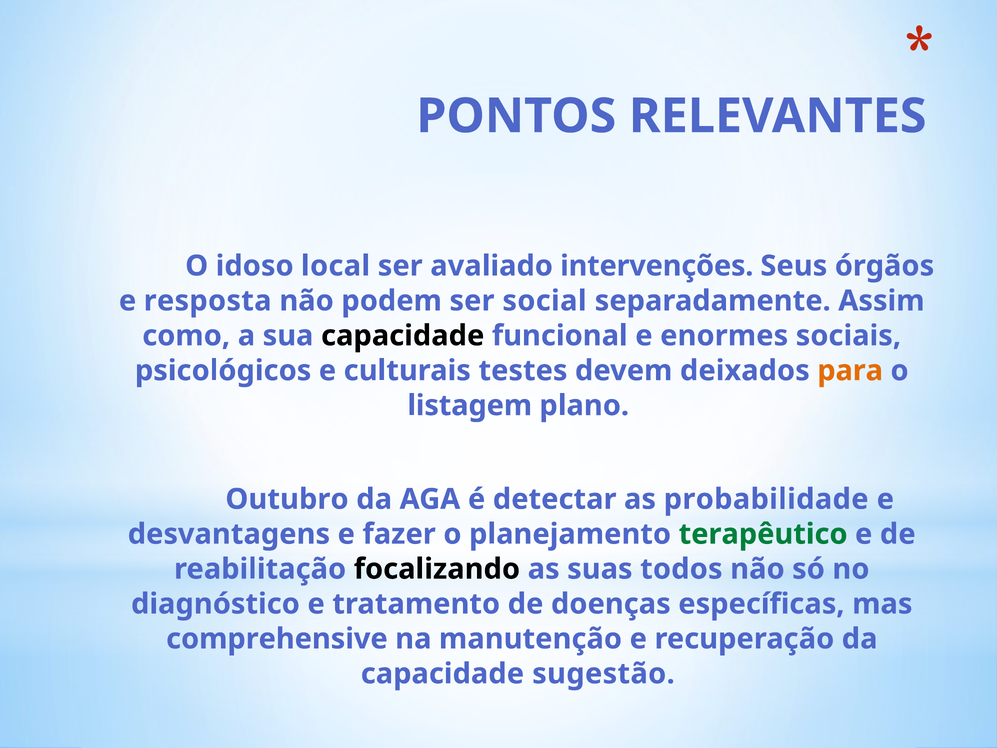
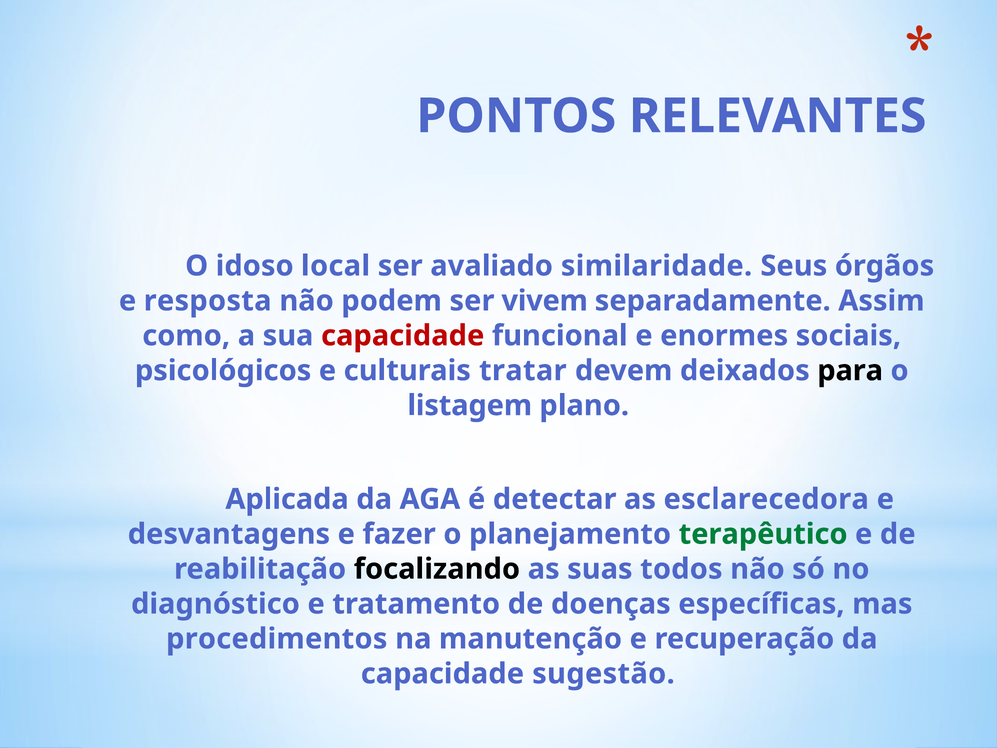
intervenções: intervenções -> similaridade (656, 266)
social: social -> vivem (545, 301)
capacidade colour: black -> red (403, 336)
testes: testes -> tratar (523, 371)
para colour: orange -> black (850, 371)
Outubro: Outubro -> Aplicada (287, 499)
probabilidade: probabilidade -> esclarecedora (766, 499)
comprehensive: comprehensive -> procedimentos (277, 639)
